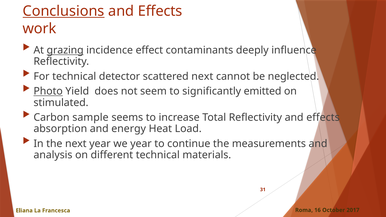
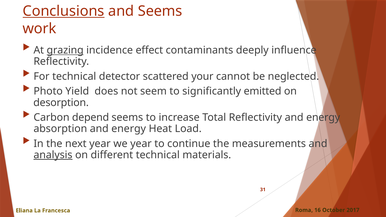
Effects: Effects -> Seems (160, 11)
scattered next: next -> your (202, 76)
Photo underline: present -> none (48, 91)
stimulated: stimulated -> desorption (61, 103)
sample: sample -> depend (91, 118)
Reflectivity and effects: effects -> energy (323, 118)
analysis underline: none -> present (53, 155)
